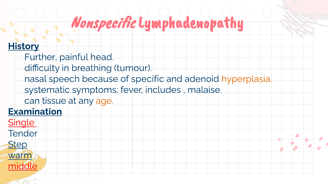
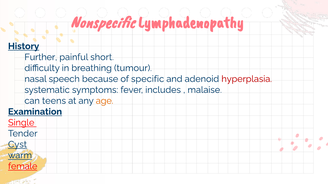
head: head -> short (102, 57)
hyperplasia colour: orange -> red (247, 79)
tissue: tissue -> teens (54, 101)
Step: Step -> Cyst (17, 145)
middle: middle -> female (23, 167)
